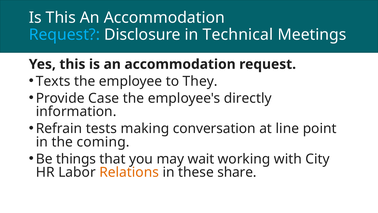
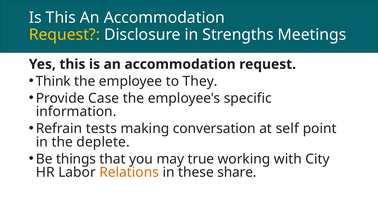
Request colour: light blue -> yellow (64, 35)
Technical: Technical -> Strengths (238, 35)
Texts: Texts -> Think (53, 81)
directly: directly -> specific (248, 98)
line: line -> self (287, 128)
coming: coming -> deplete (103, 142)
wait: wait -> true (201, 159)
